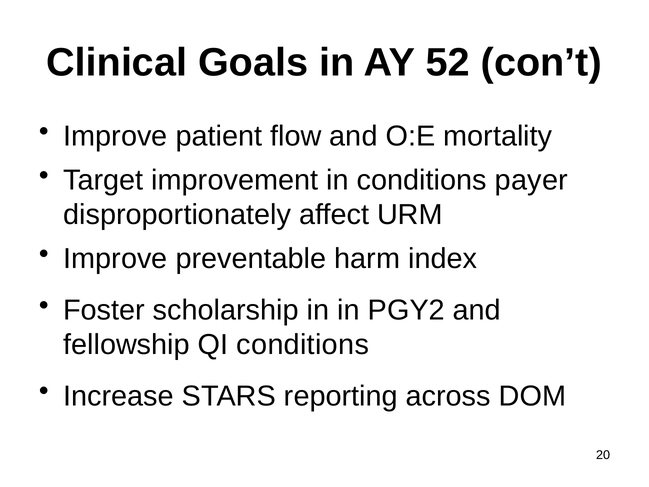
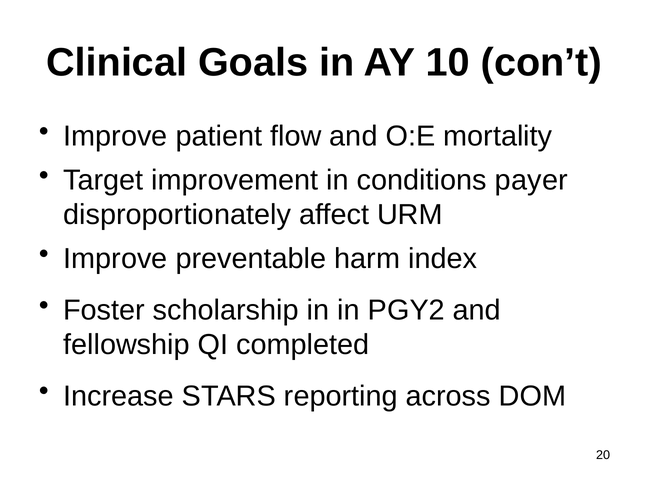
52: 52 -> 10 (448, 63)
QI conditions: conditions -> completed (303, 345)
